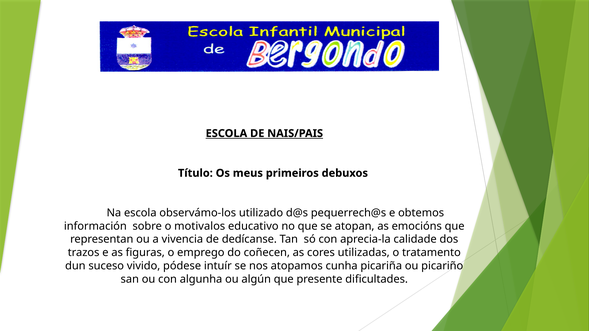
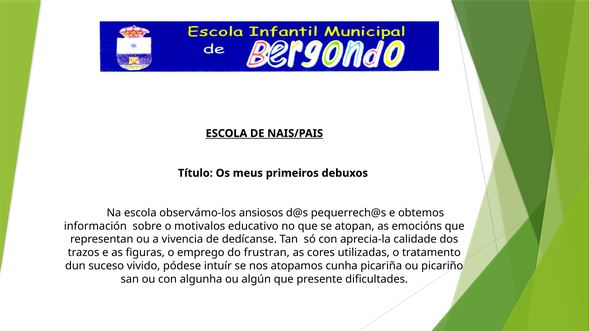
utilizado: utilizado -> ansiosos (261, 213)
coñecen: coñecen -> frustran (267, 253)
